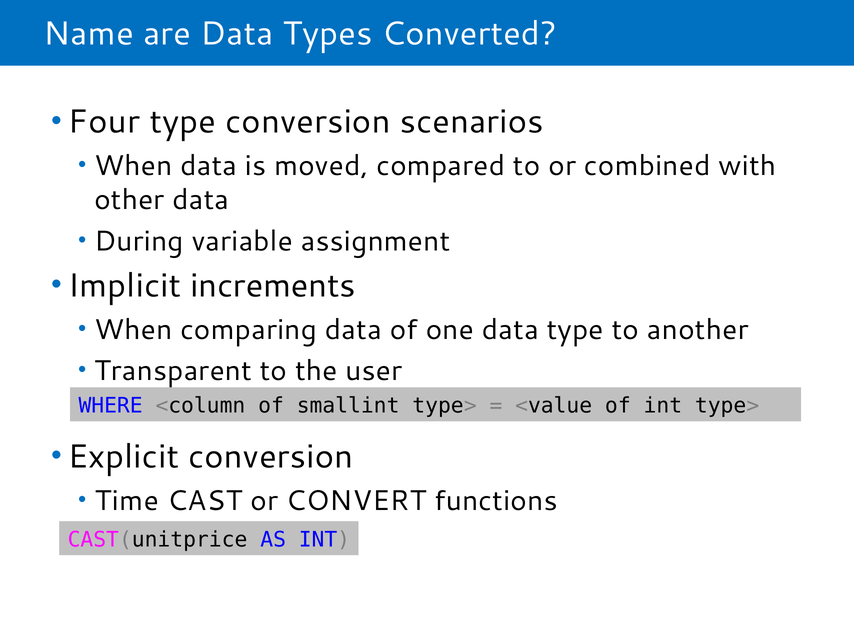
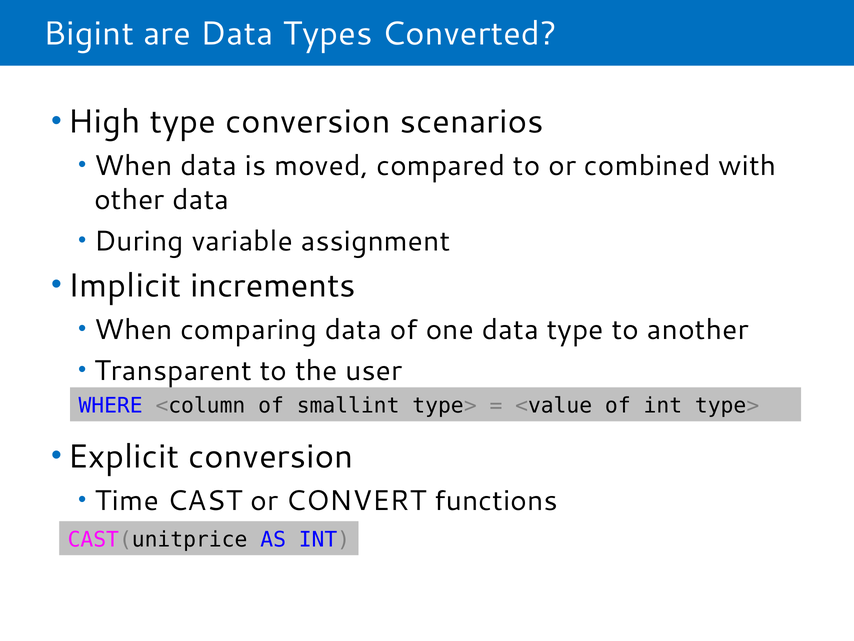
Name: Name -> Bigint (89, 34)
Four: Four -> High (104, 122)
